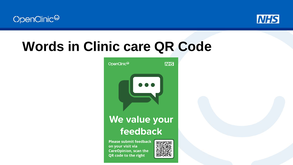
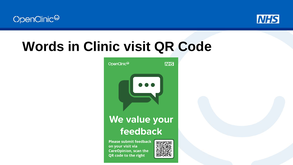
care: care -> visit (137, 47)
